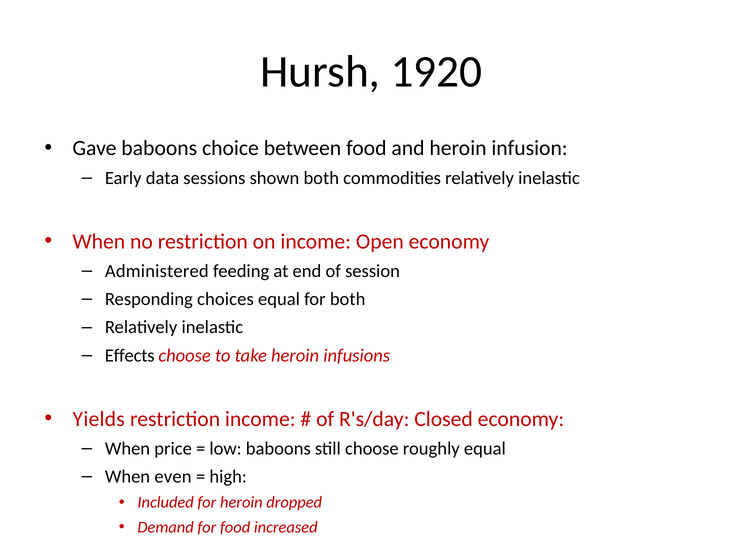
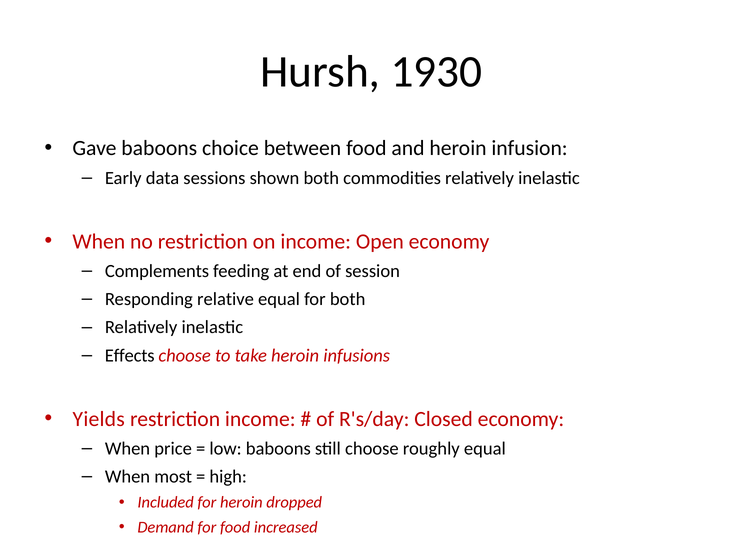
1920: 1920 -> 1930 (436, 72)
Administered: Administered -> Complements (157, 271)
choices: choices -> relative (226, 299)
even: even -> most (173, 477)
